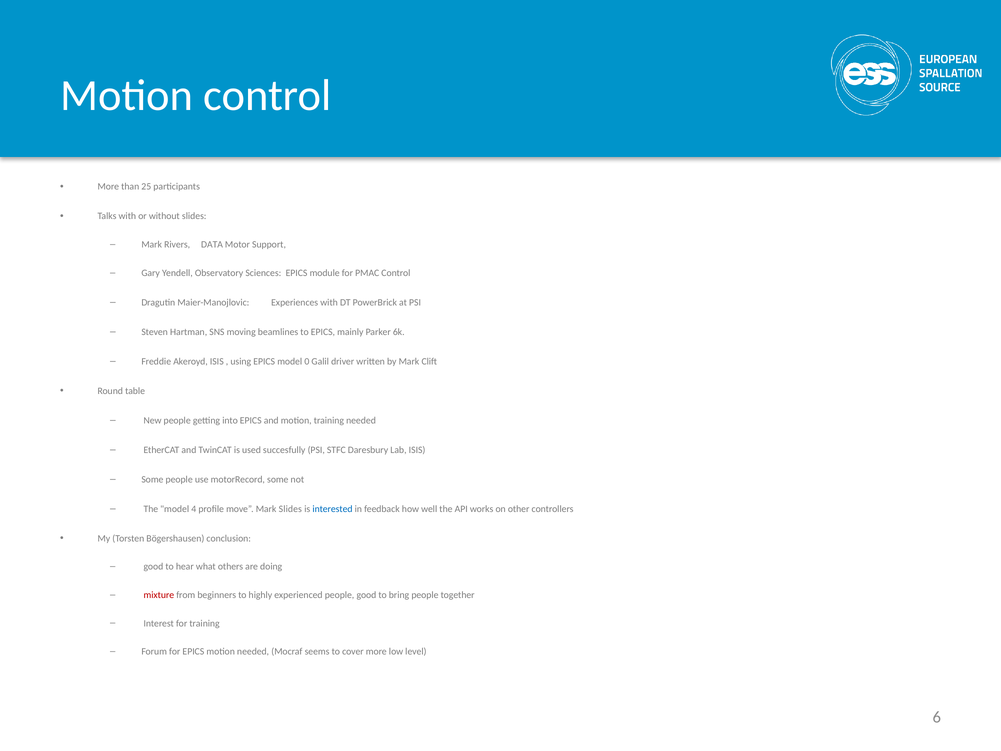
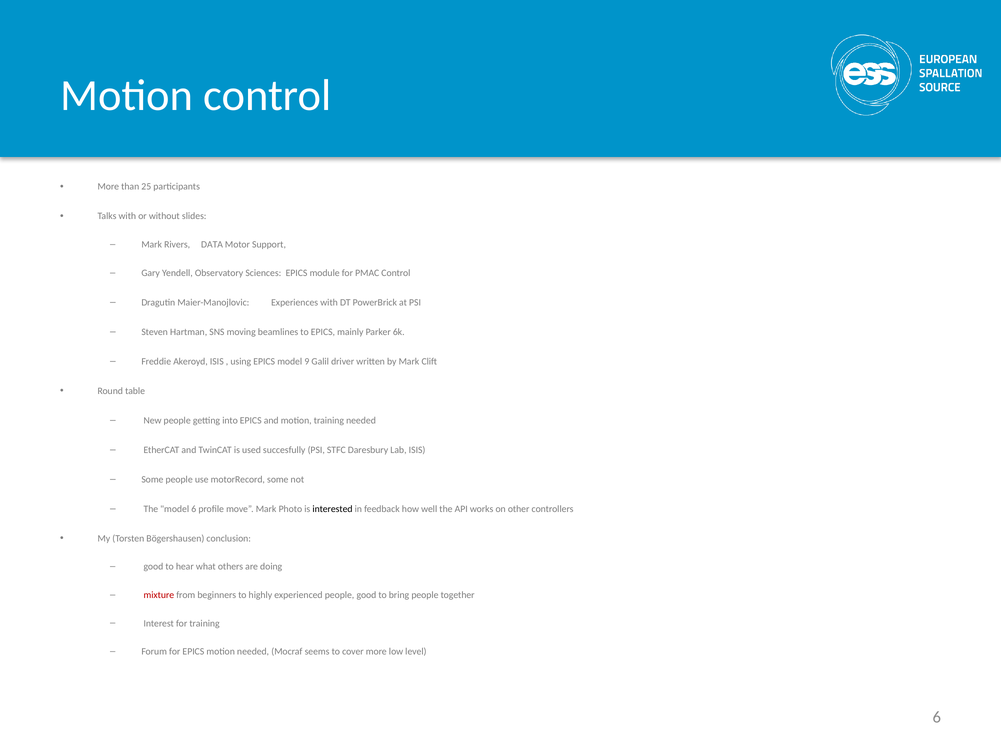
0: 0 -> 9 (307, 361)
model 4: 4 -> 6 (194, 509)
Mark Slides: Slides -> Photo (290, 509)
interested colour: blue -> black (332, 509)
